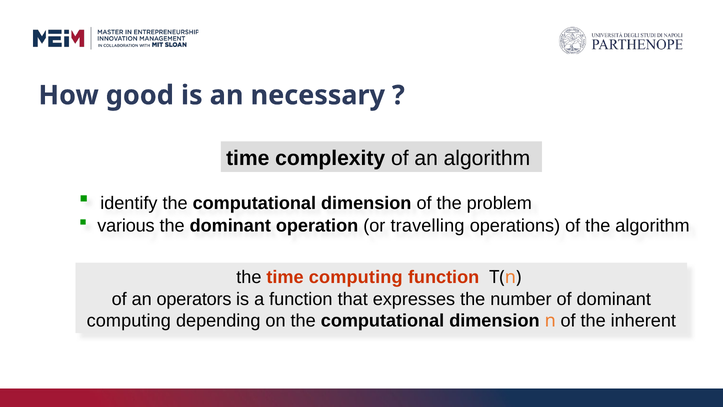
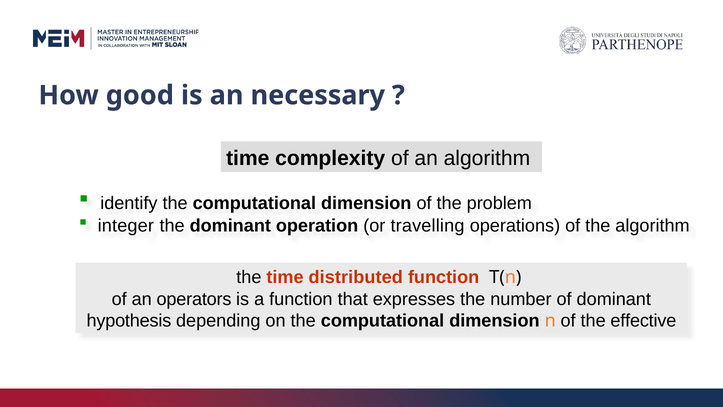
various: various -> integer (126, 226)
time computing: computing -> distributed (356, 277)
computing: computing -> hypothesis (129, 321)
inherent: inherent -> effective (643, 321)
